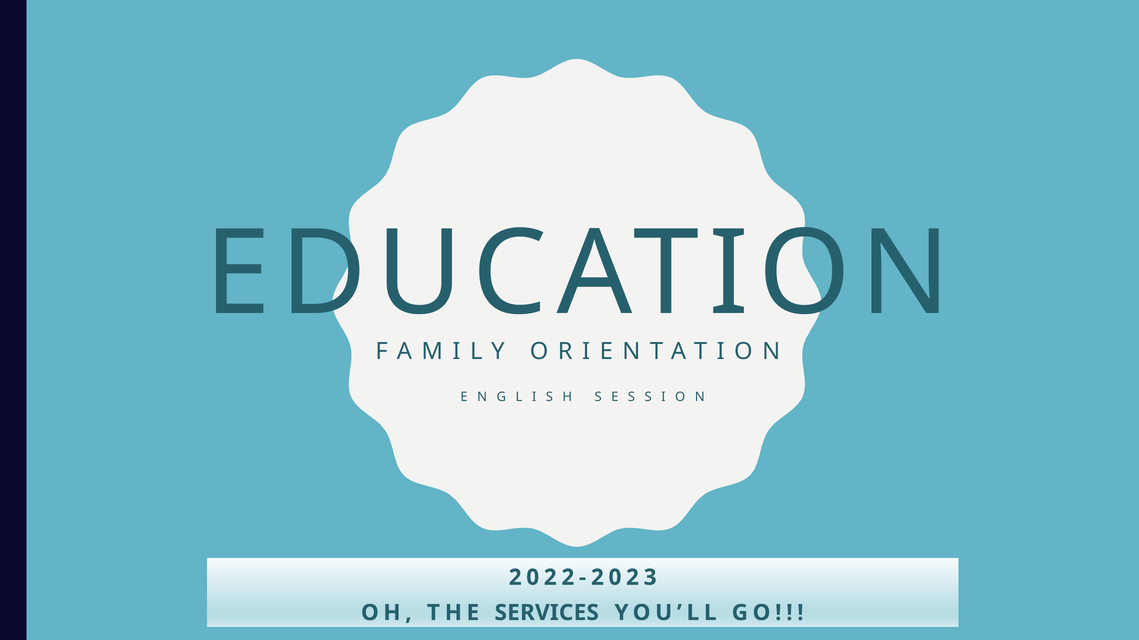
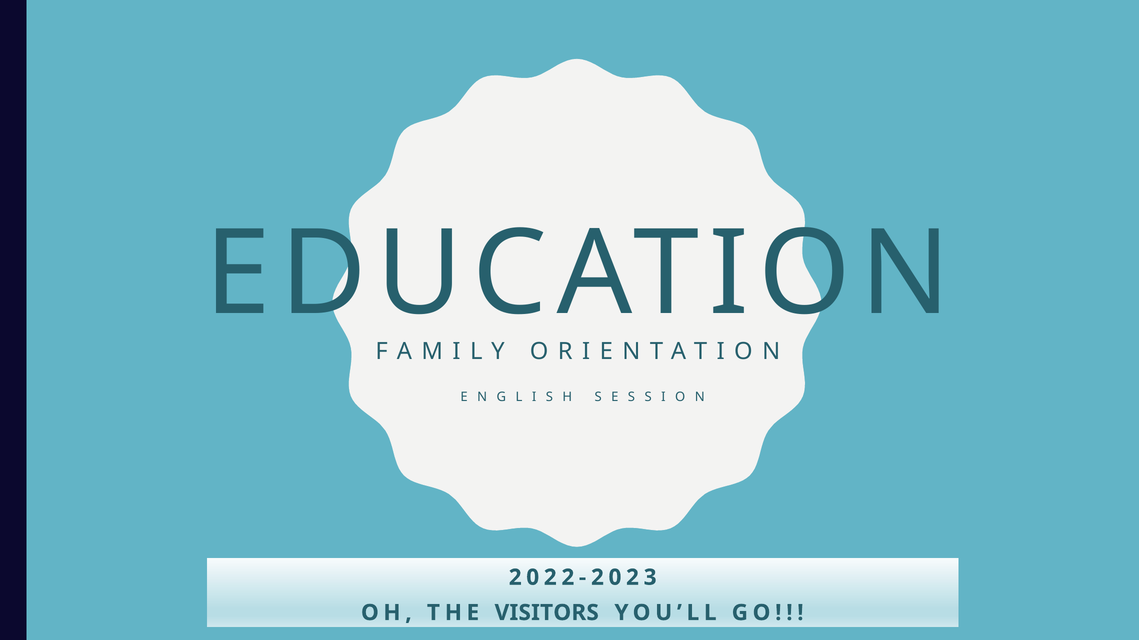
SERVICES: SERVICES -> VISITORS (547, 613)
